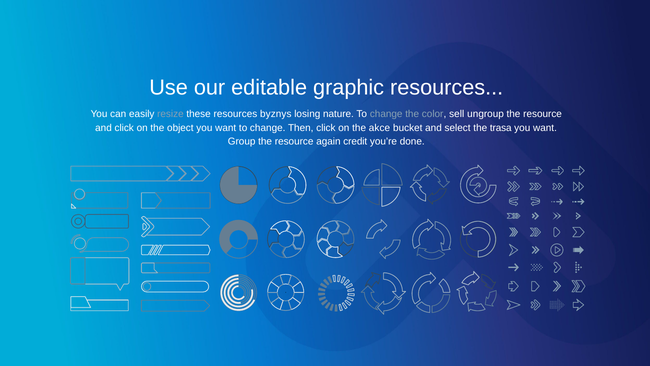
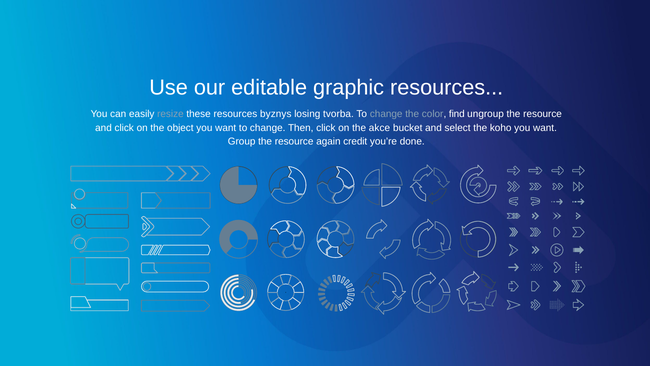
nature: nature -> tvorba (338, 114)
sell: sell -> find (457, 114)
trasa: trasa -> koho (501, 128)
